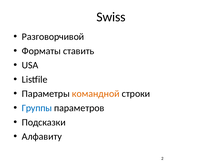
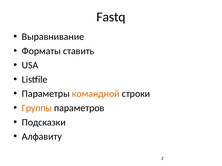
Swiss: Swiss -> Fastq (111, 17)
Разговорчивой: Разговорчивой -> Выравнивание (53, 37)
Группы colour: blue -> orange (37, 108)
